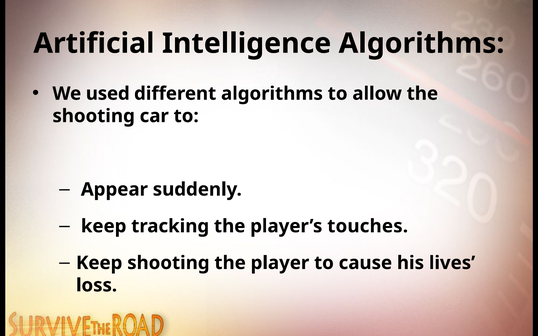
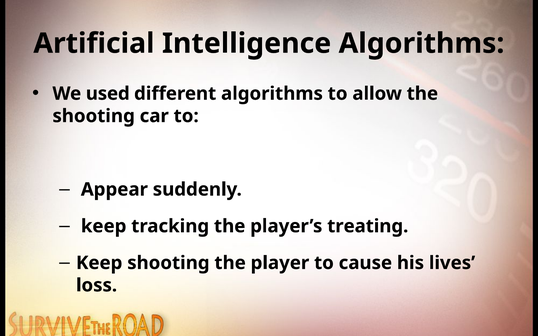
touches: touches -> treating (368, 226)
